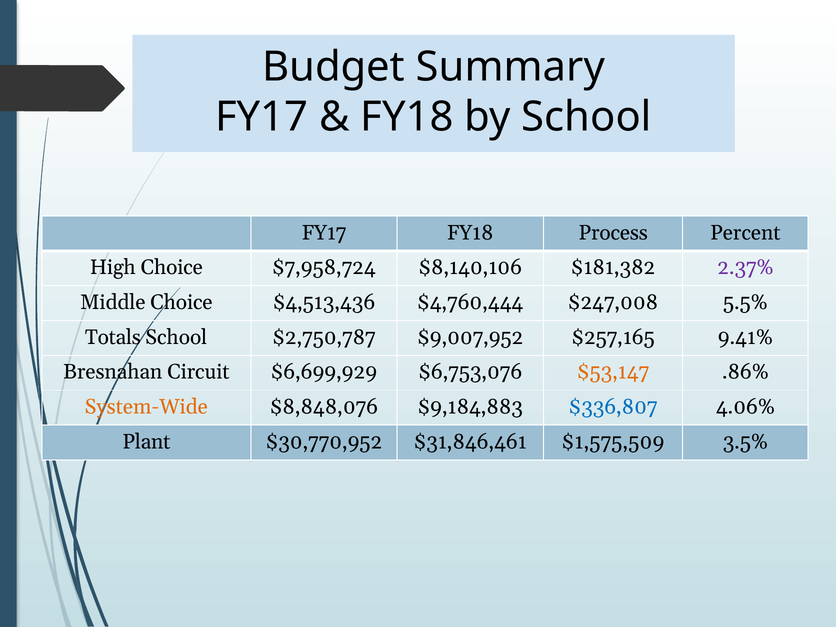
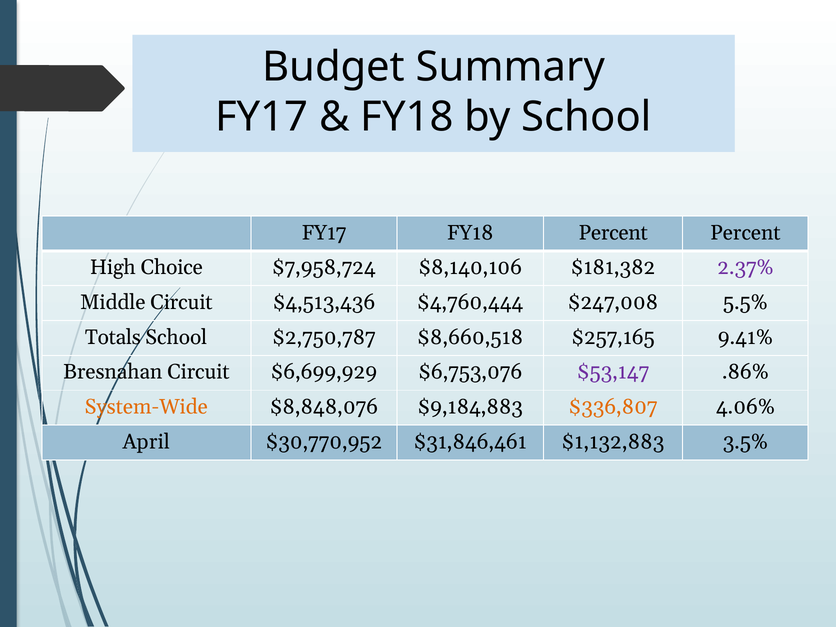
FY18 Process: Process -> Percent (613, 233)
Middle Choice: Choice -> Circuit (182, 302)
$9,007,952: $9,007,952 -> $8,660,518 (470, 337)
$53,147 colour: orange -> purple (613, 372)
$336,807 colour: blue -> orange (613, 407)
Plant: Plant -> April (146, 442)
$1,575,509: $1,575,509 -> $1,132,883 (613, 442)
